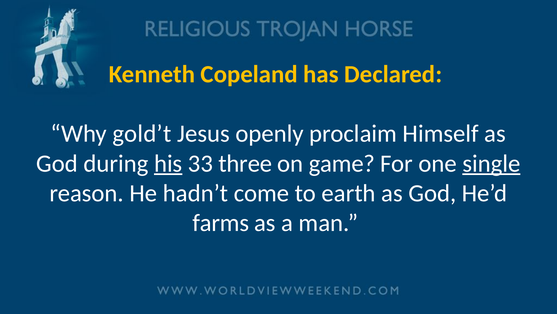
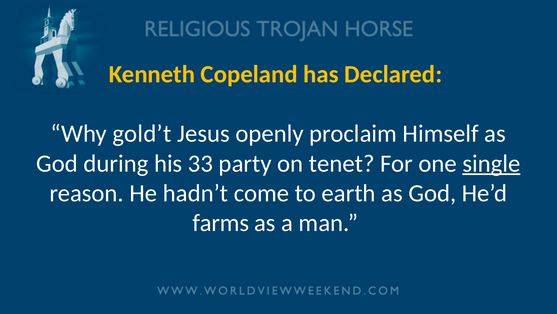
his underline: present -> none (168, 163)
three: three -> party (245, 163)
game: game -> tenet (342, 163)
